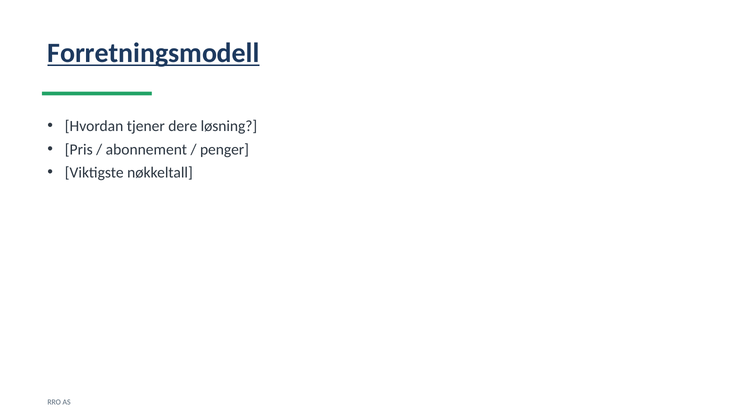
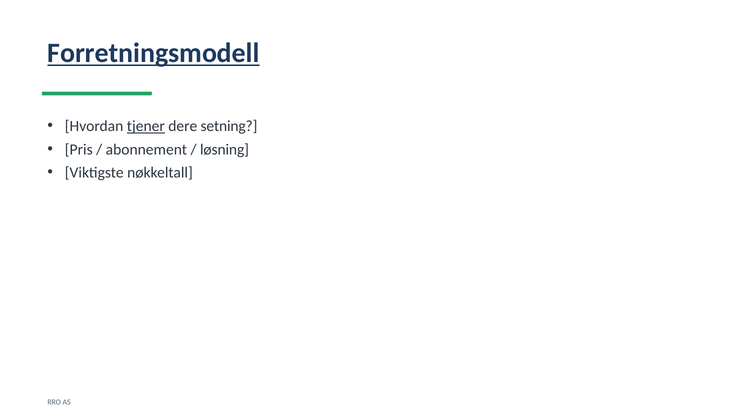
tjener underline: none -> present (146, 126)
løsning: løsning -> setning (229, 126)
penger: penger -> løsning (224, 149)
